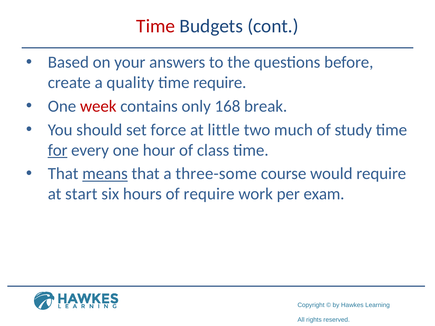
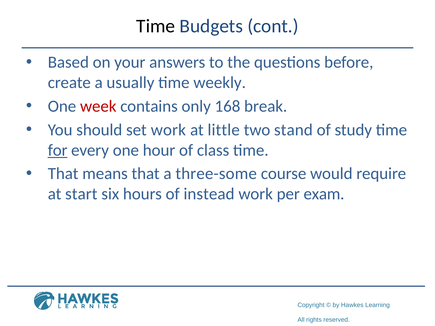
Time colour: red -> black (156, 26)
quality: quality -> usually (130, 83)
time require: require -> weekly (220, 83)
set force: force -> work (168, 130)
much: much -> stand (293, 130)
means underline: present -> none (105, 174)
of require: require -> instead (209, 194)
